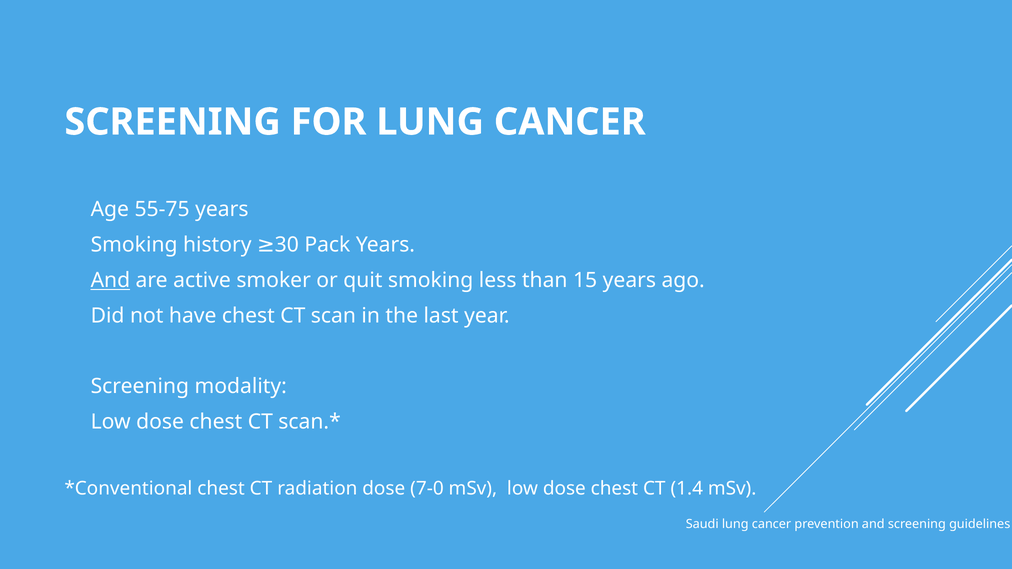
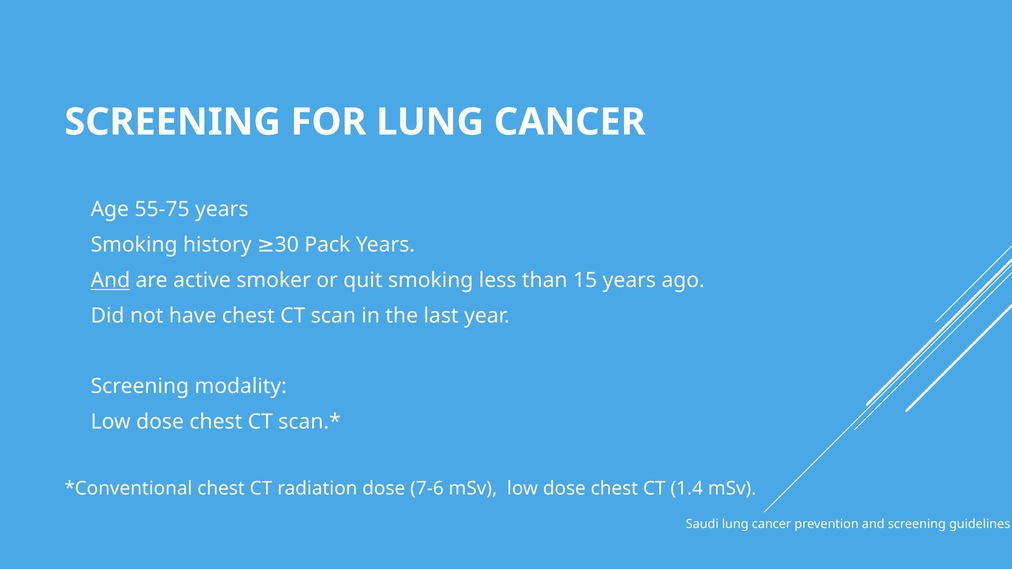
7-0: 7-0 -> 7-6 (427, 489)
